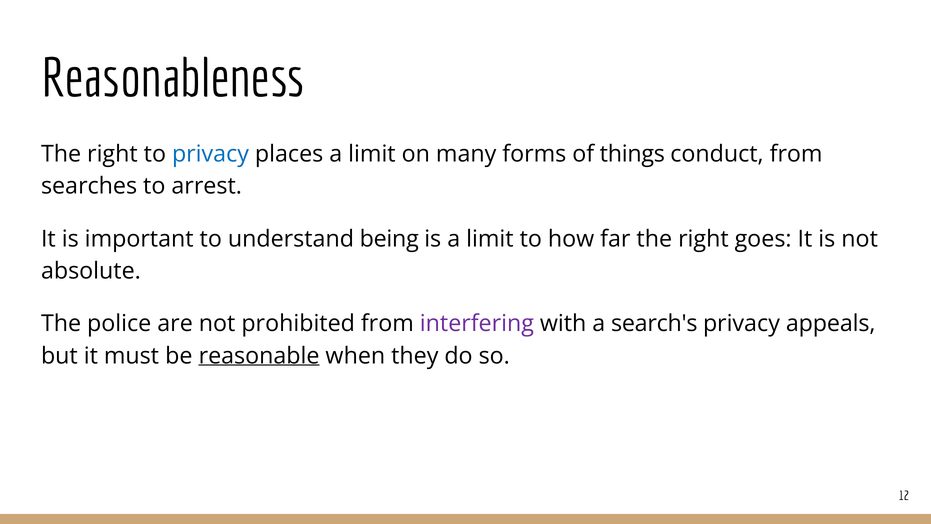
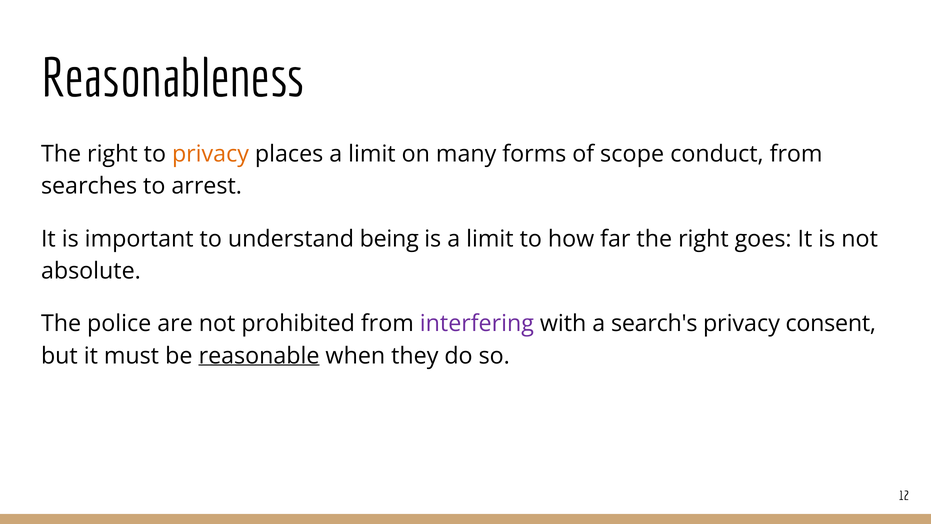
privacy colour: blue -> orange (210, 154)
things: things -> scope (632, 154)
appeals: appeals -> consent (831, 324)
